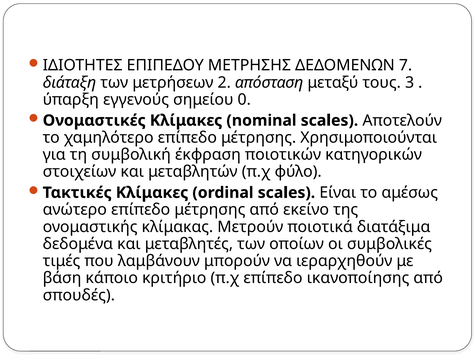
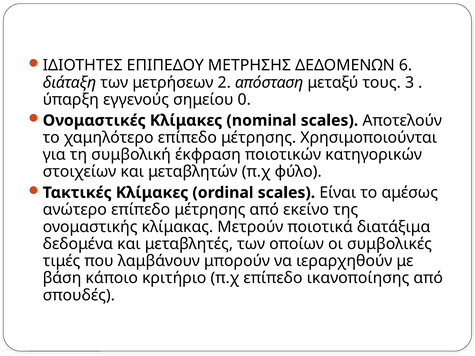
7: 7 -> 6 (406, 65)
